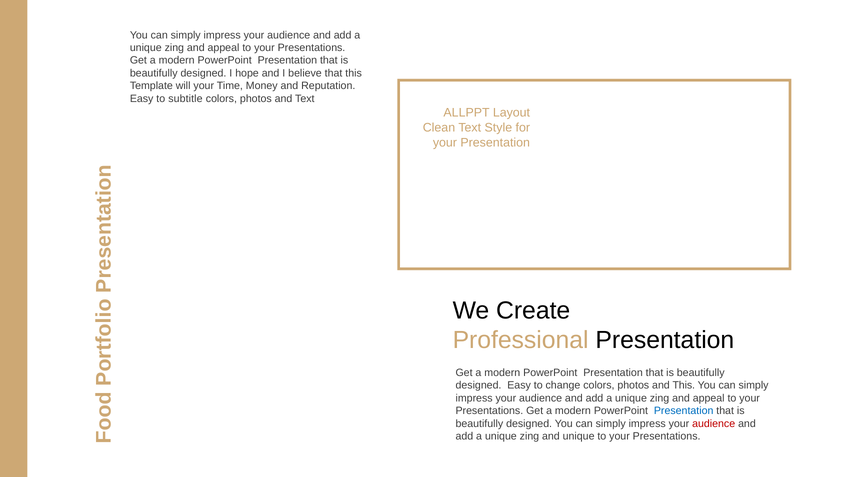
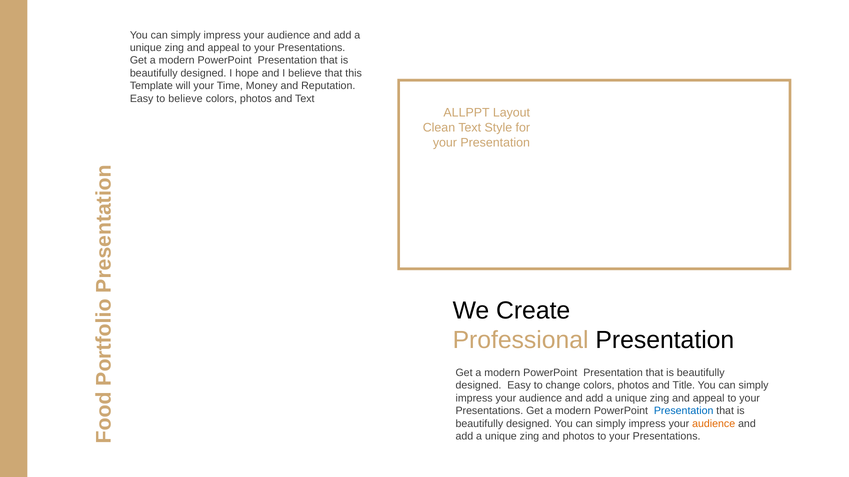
to subtitle: subtitle -> believe (185, 99)
and This: This -> Title (684, 386)
audience colour: red -> orange (714, 424)
and unique: unique -> photos (579, 437)
